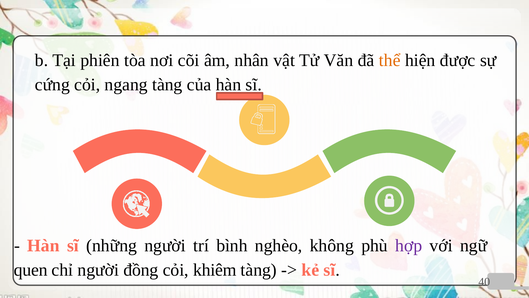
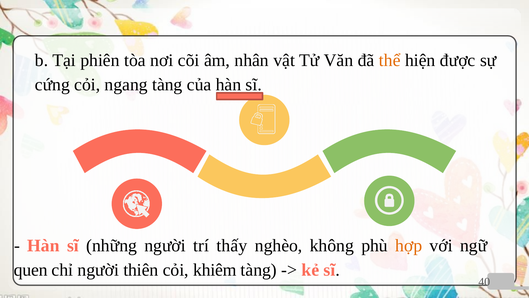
bình: bình -> thấy (232, 245)
hợp colour: purple -> orange (409, 245)
đồng: đồng -> thiên (141, 270)
